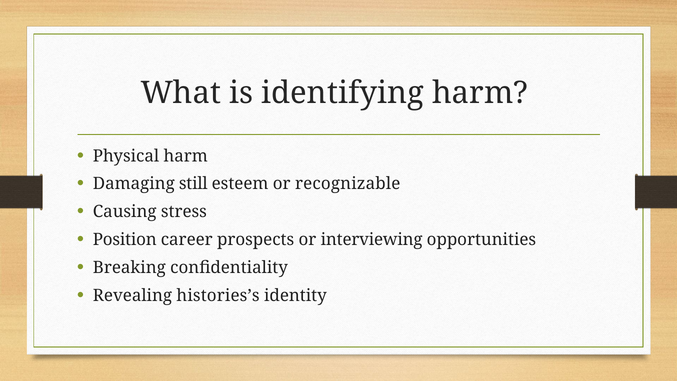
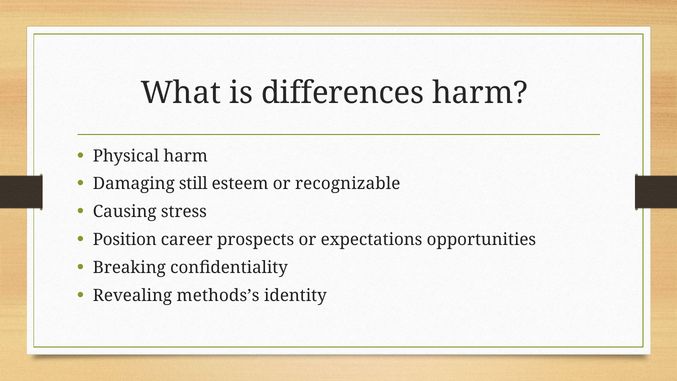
identifying: identifying -> differences (343, 93)
interviewing: interviewing -> expectations (372, 240)
histories’s: histories’s -> methods’s (218, 296)
